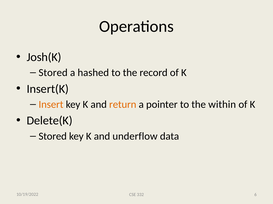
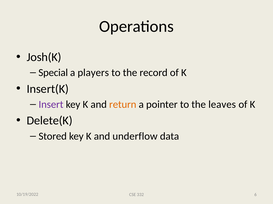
Stored: Stored -> Special (53, 73)
hashed: hashed -> players (93, 73)
Insert colour: orange -> purple (51, 105)
within: within -> leaves (222, 105)
